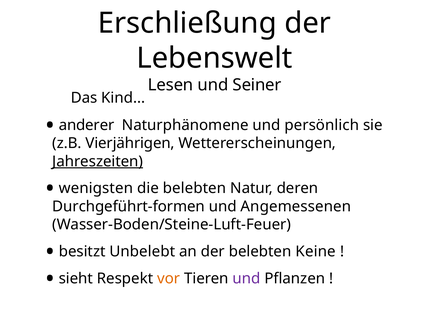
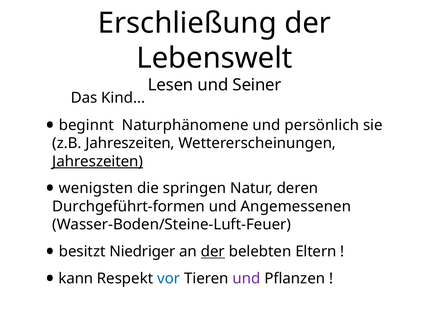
anderer: anderer -> beginnt (86, 125)
z.B Vierjährigen: Vierjährigen -> Jahreszeiten (130, 143)
die belebten: belebten -> springen (195, 188)
Unbelebt: Unbelebt -> Niedriger (142, 251)
der underline: none -> present (213, 251)
Keine: Keine -> Eltern (316, 251)
sieht: sieht -> kann (76, 278)
vor colour: orange -> blue (169, 278)
